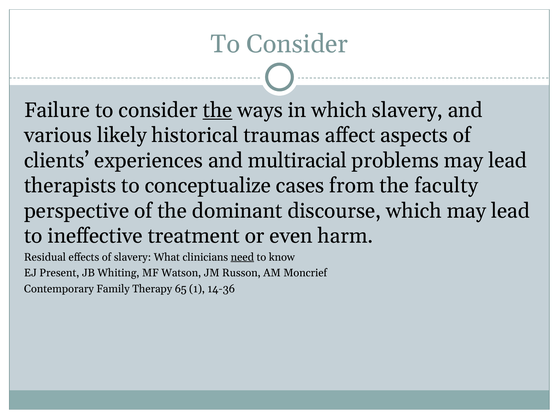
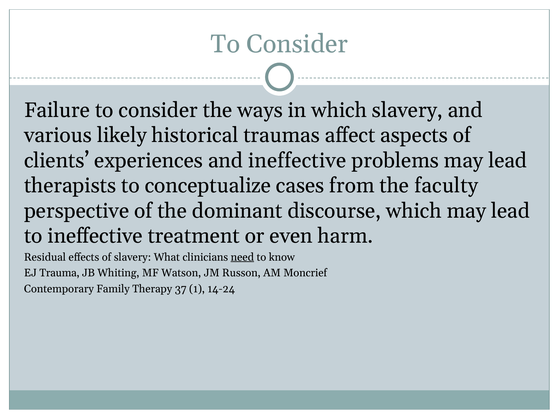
the underline: present -> none (218, 110)
and multiracial: multiracial -> ineffective (297, 161)
Present: Present -> Trauma (59, 273)
65: 65 -> 37 (181, 289)
14-36: 14-36 -> 14-24 (221, 289)
